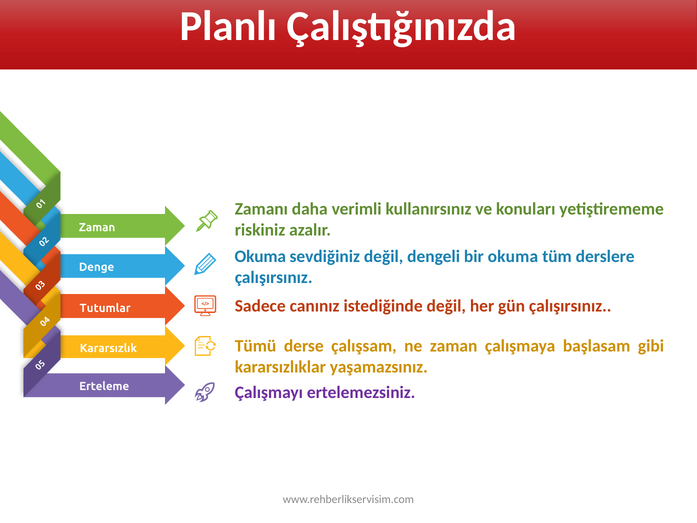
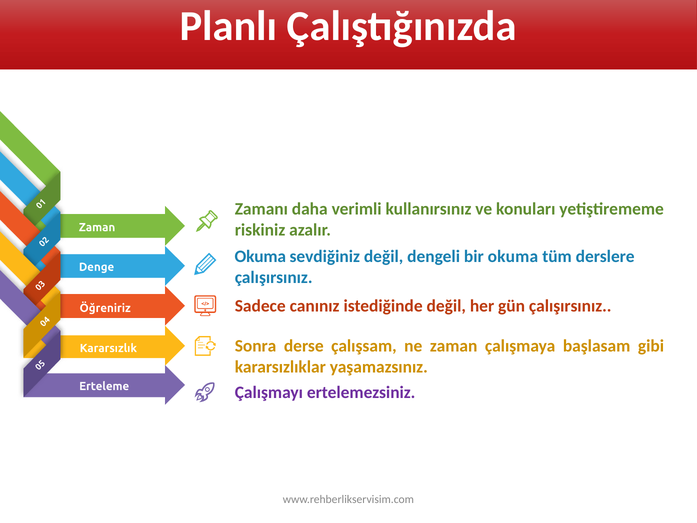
Tutumlar: Tutumlar -> Öğreniriz (105, 308)
Tümü: Tümü -> Sonra (256, 346)
